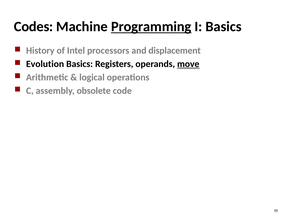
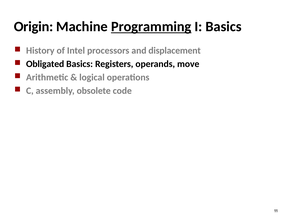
Codes: Codes -> Origin (34, 27)
Evolution: Evolution -> Obligated (45, 64)
move underline: present -> none (188, 64)
